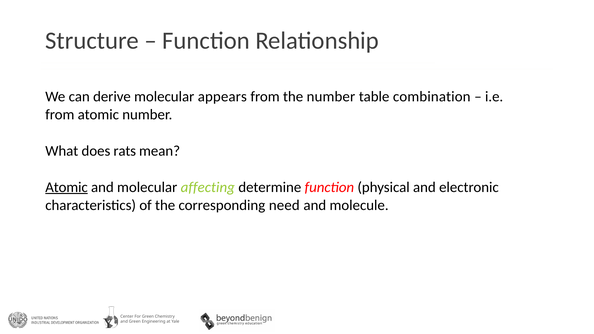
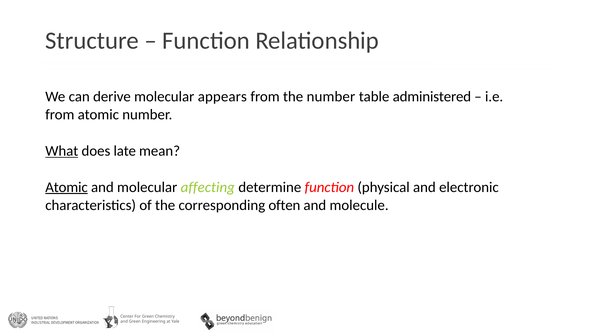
combination: combination -> administered (432, 97)
What underline: none -> present (62, 151)
rats: rats -> late (125, 151)
need: need -> often (284, 205)
